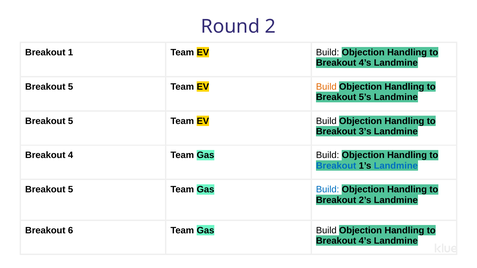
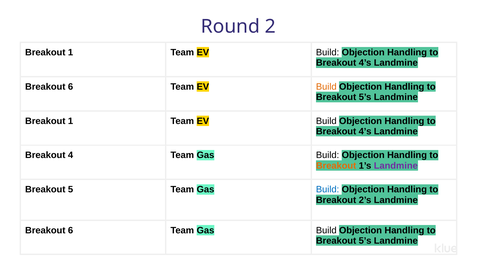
5: 5 -> 6 (71, 87)
5: 5 -> 1 (71, 121)
3’s: 3’s -> 4’s (365, 132)
Breakout colour: blue -> orange (336, 166)
Landmine colour: blue -> purple (396, 166)
4’s: 4’s -> 5’s (365, 241)
